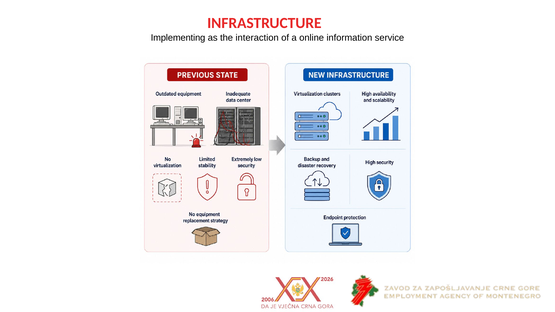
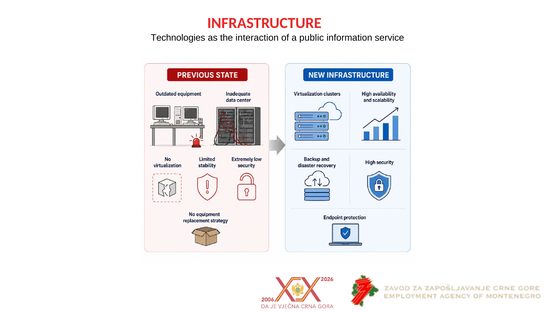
Implementing: Implementing -> Technologies (178, 38)
online: online -> public (312, 38)
